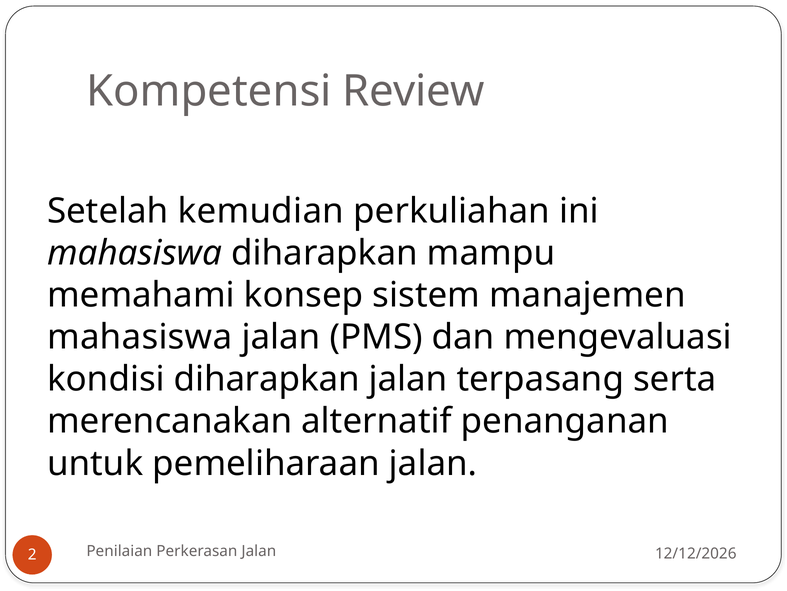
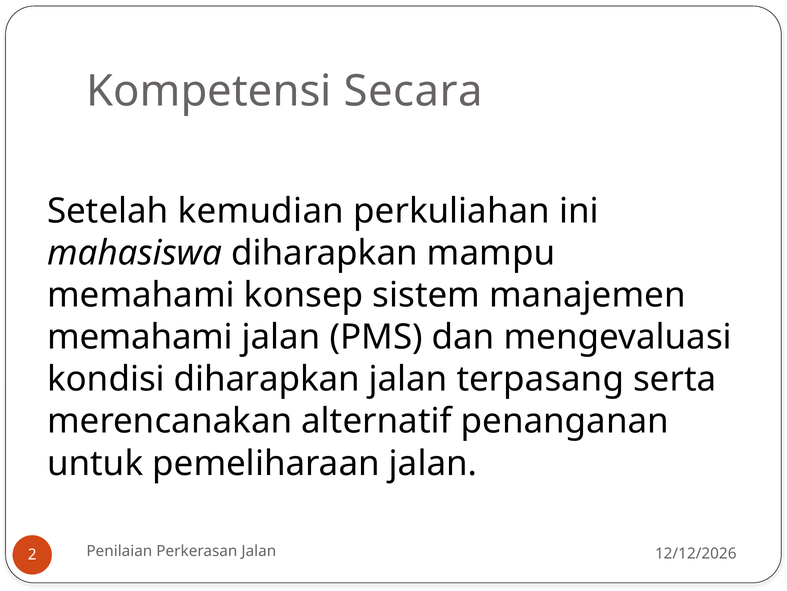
Review: Review -> Secara (413, 91)
mahasiswa: mahasiswa -> memahami (140, 337)
